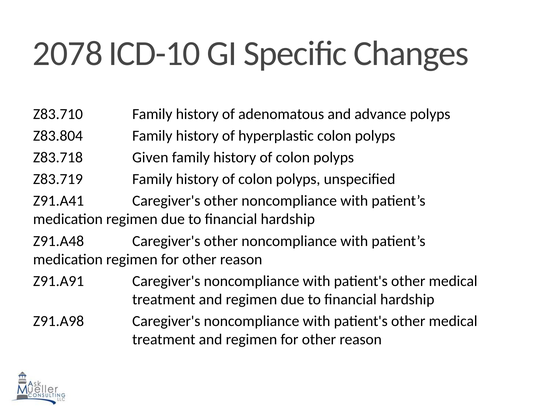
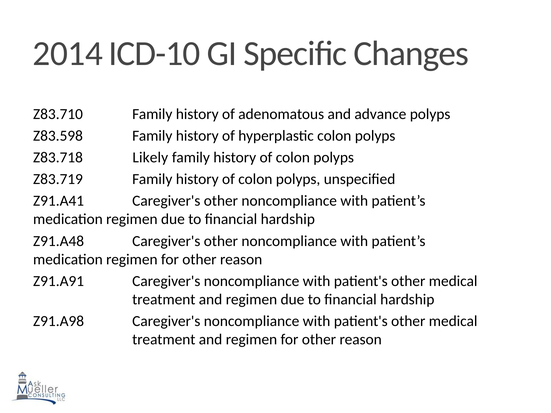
2078: 2078 -> 2014 (68, 53)
Z83.804: Z83.804 -> Z83.598 (58, 136)
Given: Given -> Likely (150, 158)
